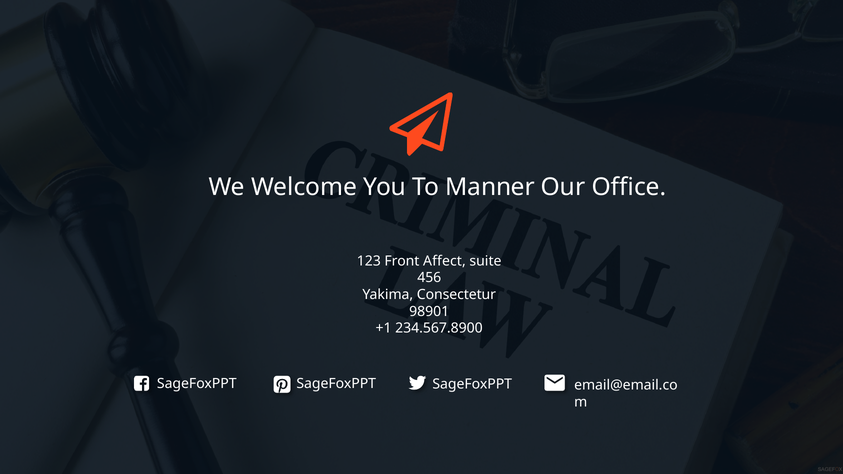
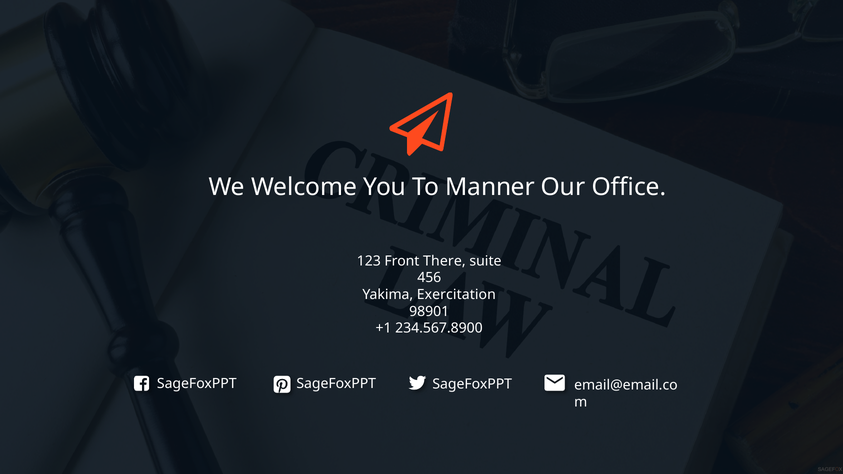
Affect: Affect -> There (444, 261)
Consectetur: Consectetur -> Exercitation (456, 295)
